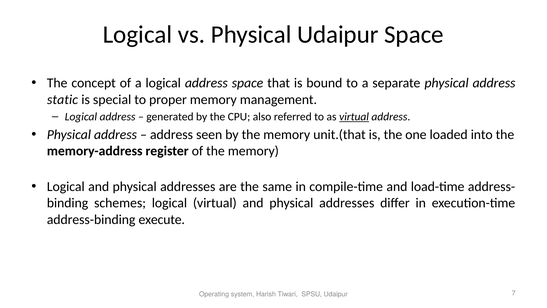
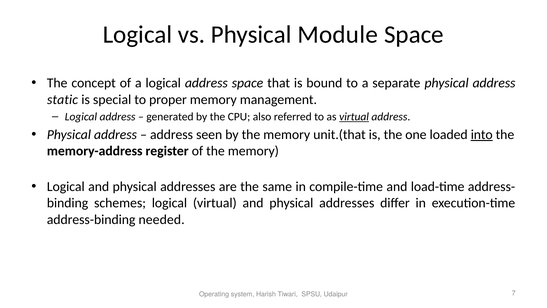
Physical Udaipur: Udaipur -> Module (338, 35)
into underline: none -> present (482, 135)
execute: execute -> needed (162, 219)
